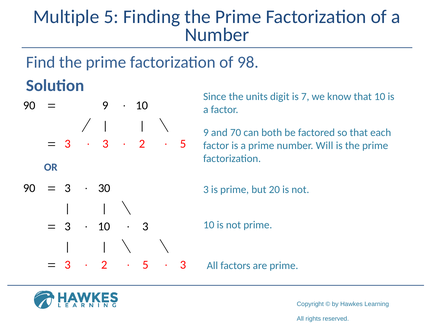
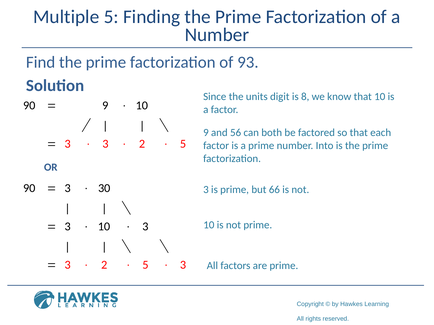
98: 98 -> 93 (248, 62)
7: 7 -> 8 (305, 97)
70: 70 -> 56 (236, 133)
Will: Will -> Into (325, 146)
20: 20 -> 66 (274, 190)
